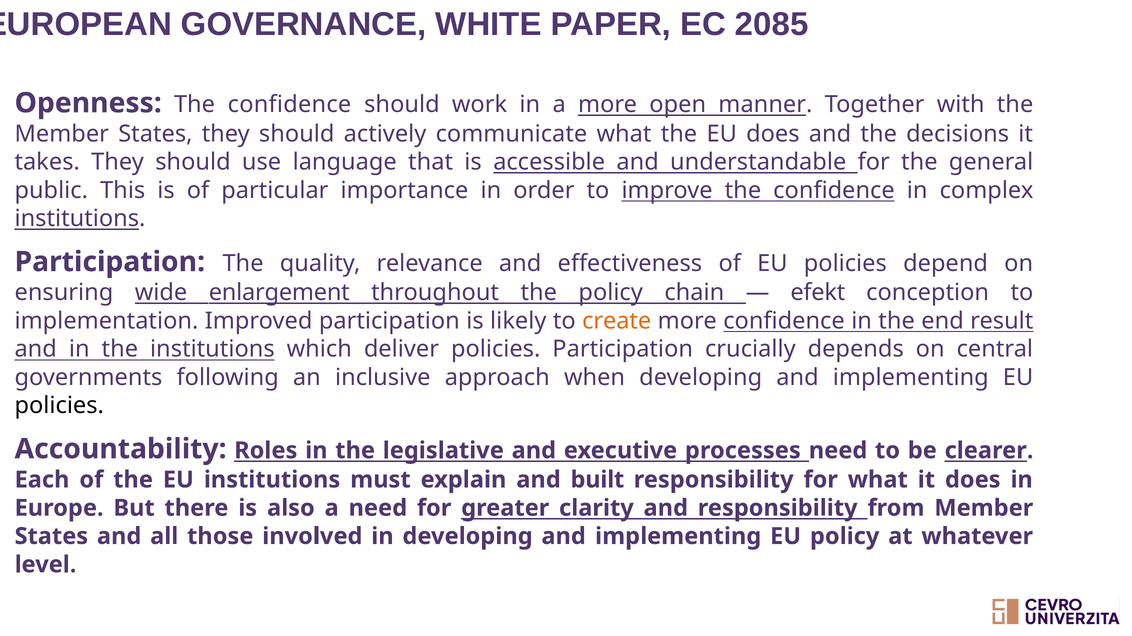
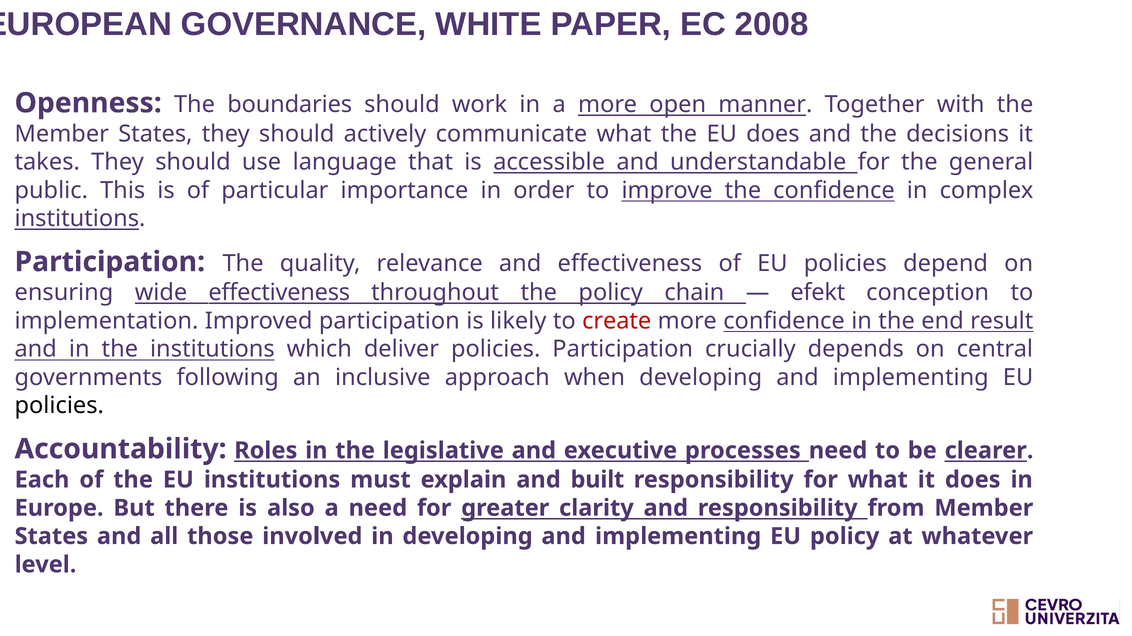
2085: 2085 -> 2008 (772, 25)
Openness The confidence: confidence -> boundaries (290, 105)
wide enlargement: enlargement -> effectiveness (279, 293)
create colour: orange -> red (617, 321)
